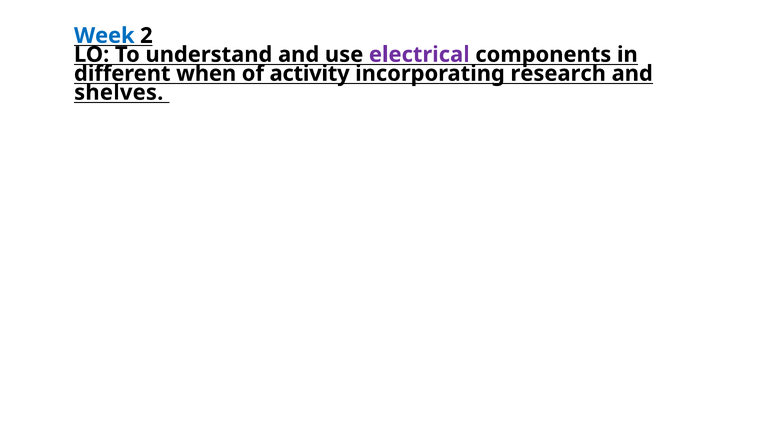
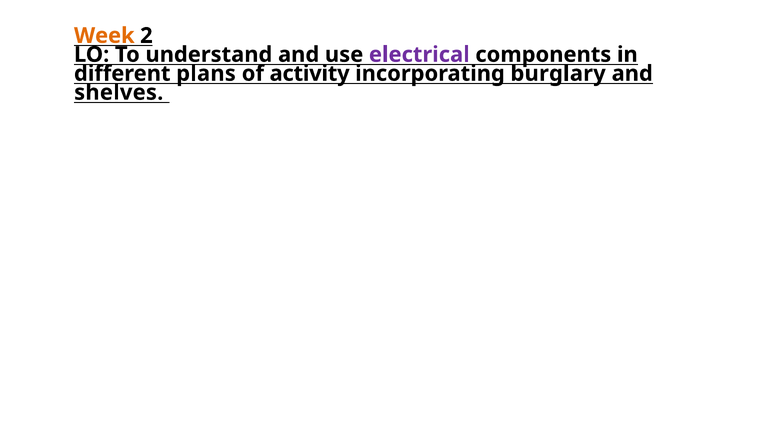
Week colour: blue -> orange (104, 36)
when: when -> plans (206, 74)
research: research -> burglary (558, 74)
